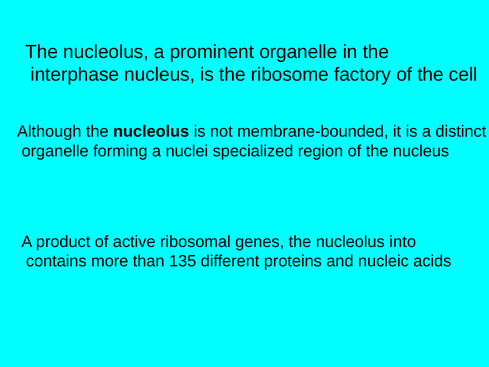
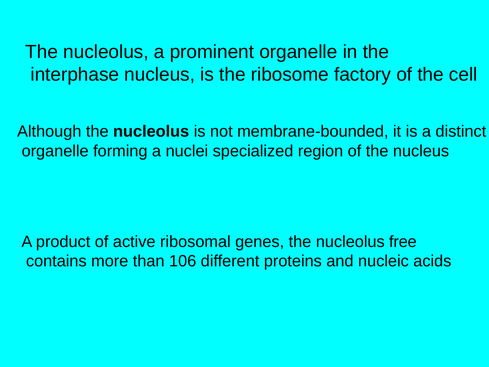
into: into -> free (403, 242)
135: 135 -> 106 (183, 261)
